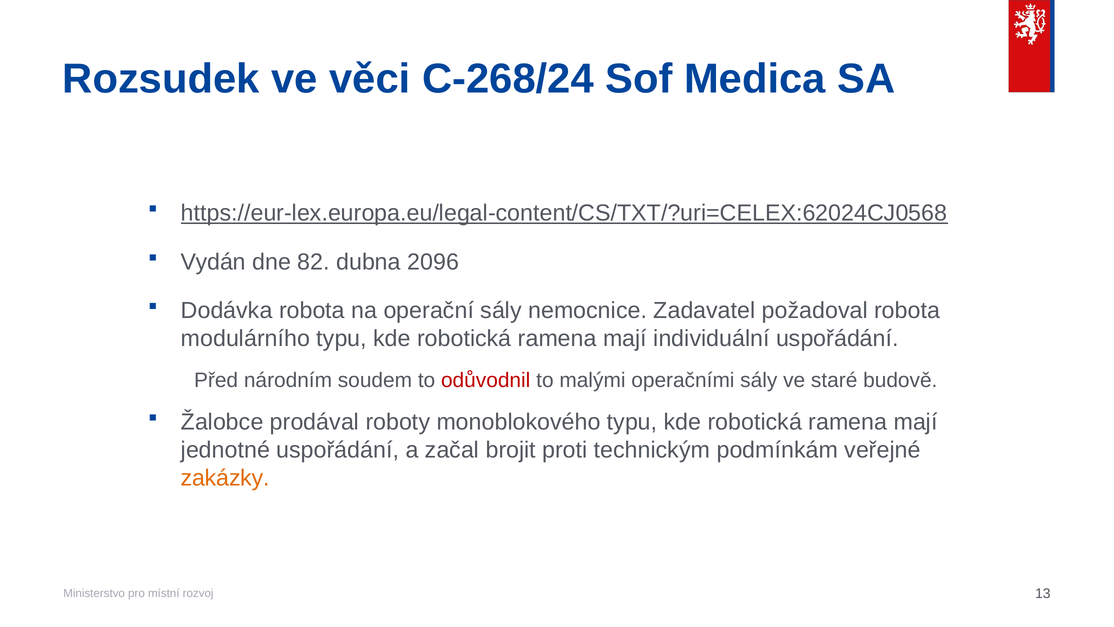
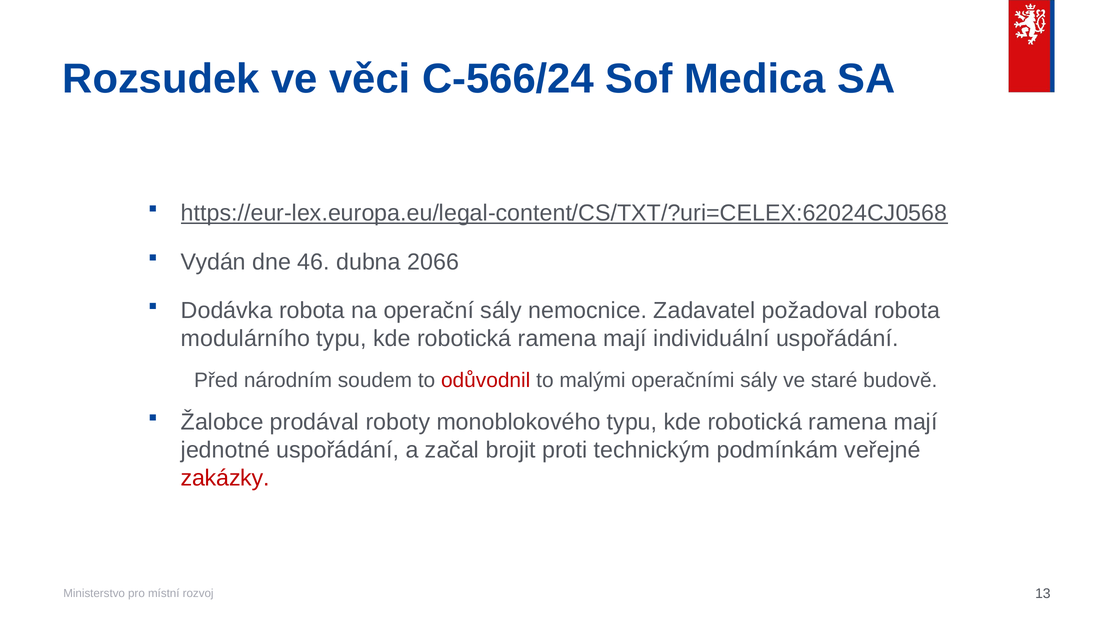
C-268/24: C-268/24 -> C-566/24 (508, 79)
82: 82 -> 46 (314, 262)
2096: 2096 -> 2066 (433, 262)
zakázky colour: orange -> red (225, 478)
